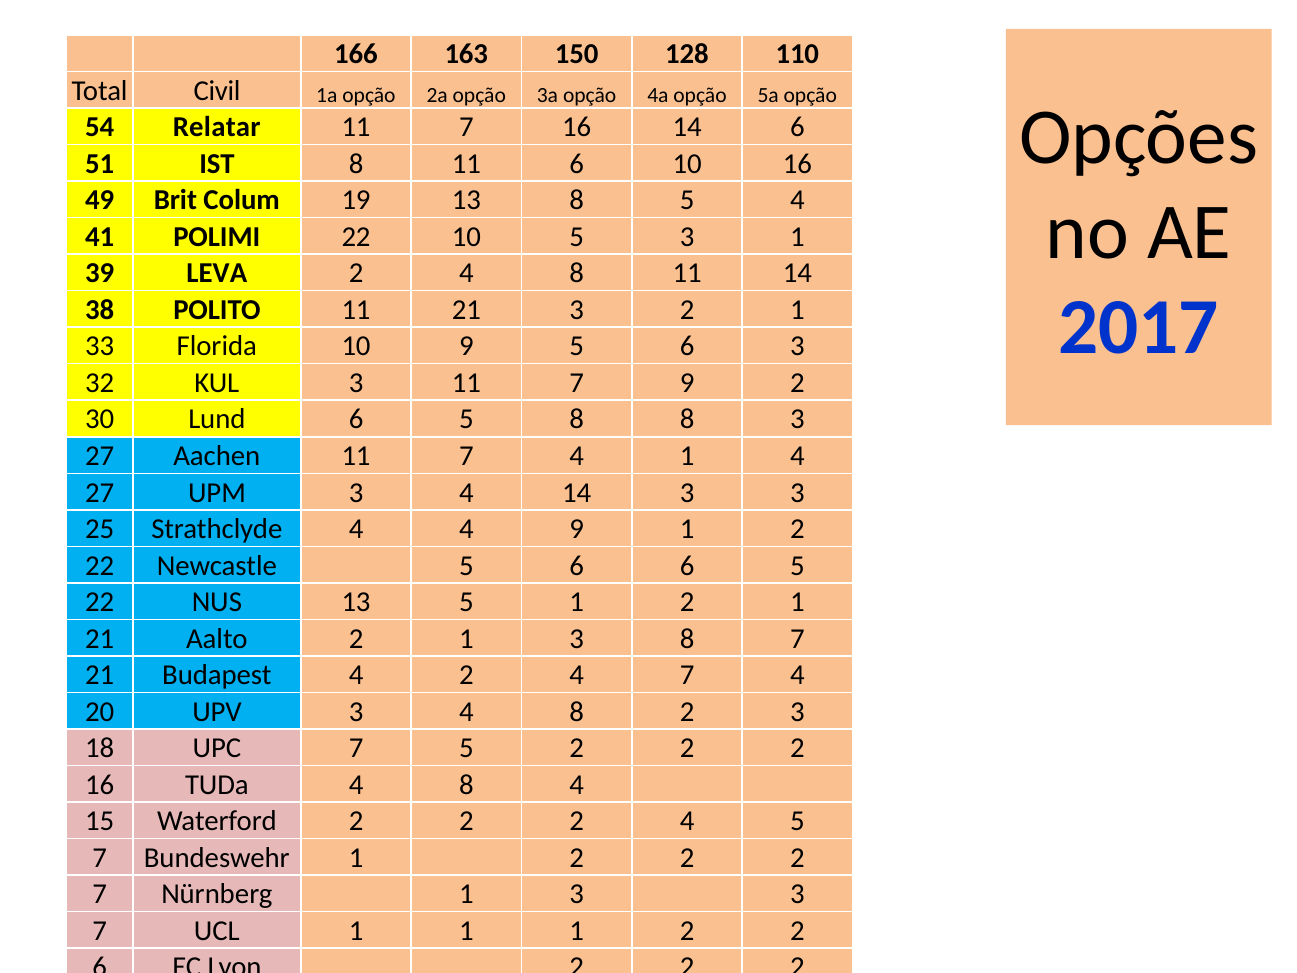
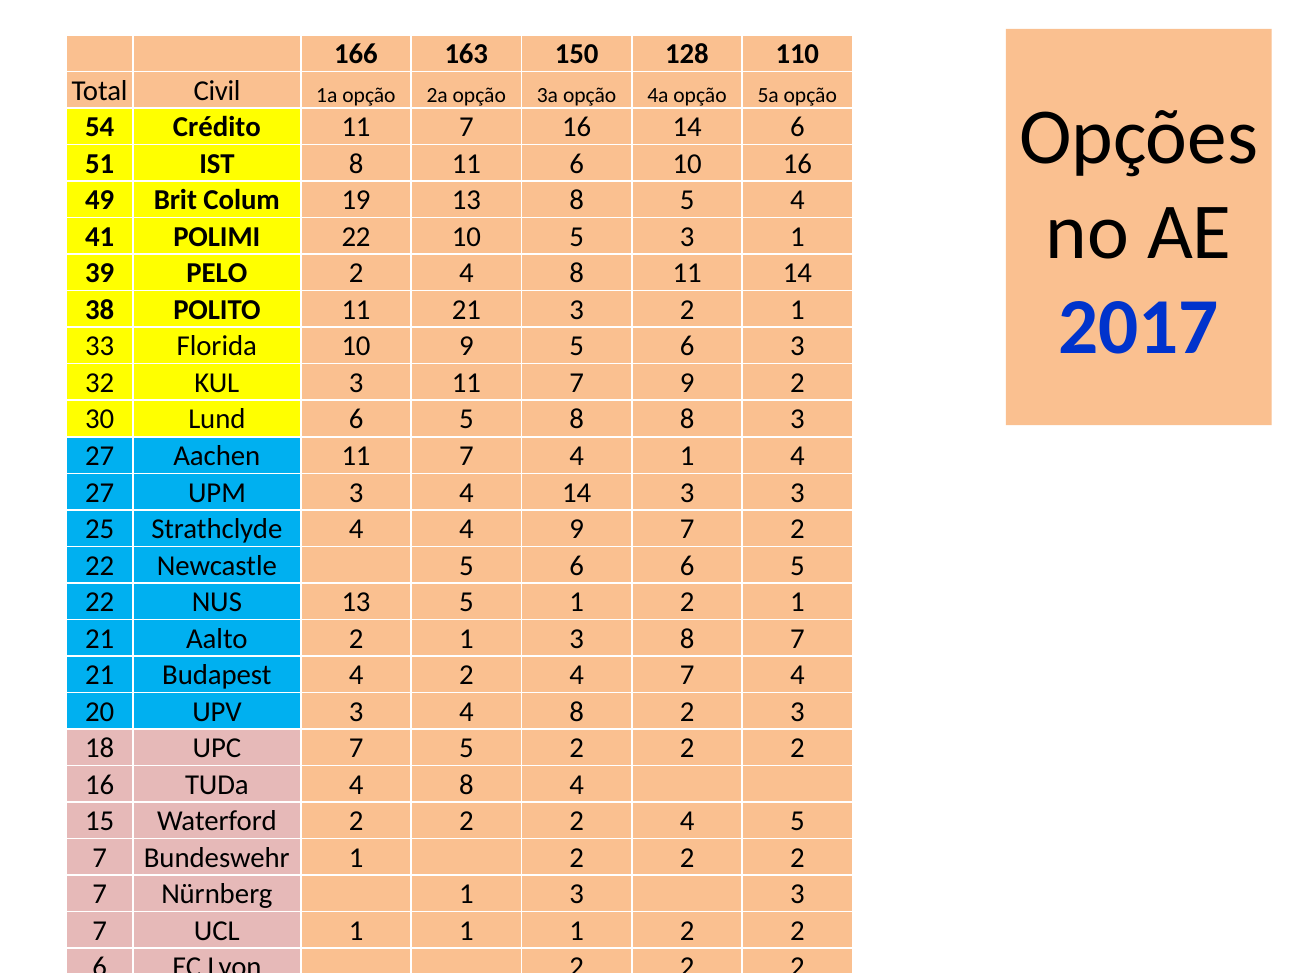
Relatar: Relatar -> Crédito (217, 127)
LEVA: LEVA -> PELO (217, 273)
9 1: 1 -> 7 (687, 529)
